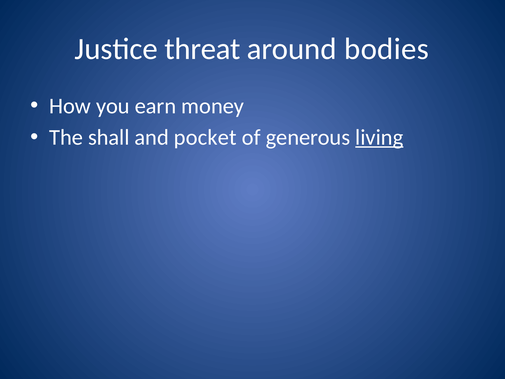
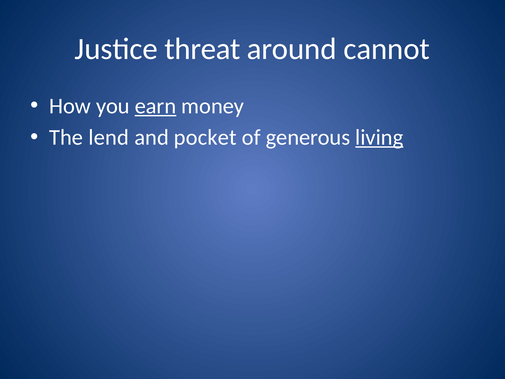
bodies: bodies -> cannot (387, 49)
earn underline: none -> present (155, 106)
shall: shall -> lend (109, 137)
